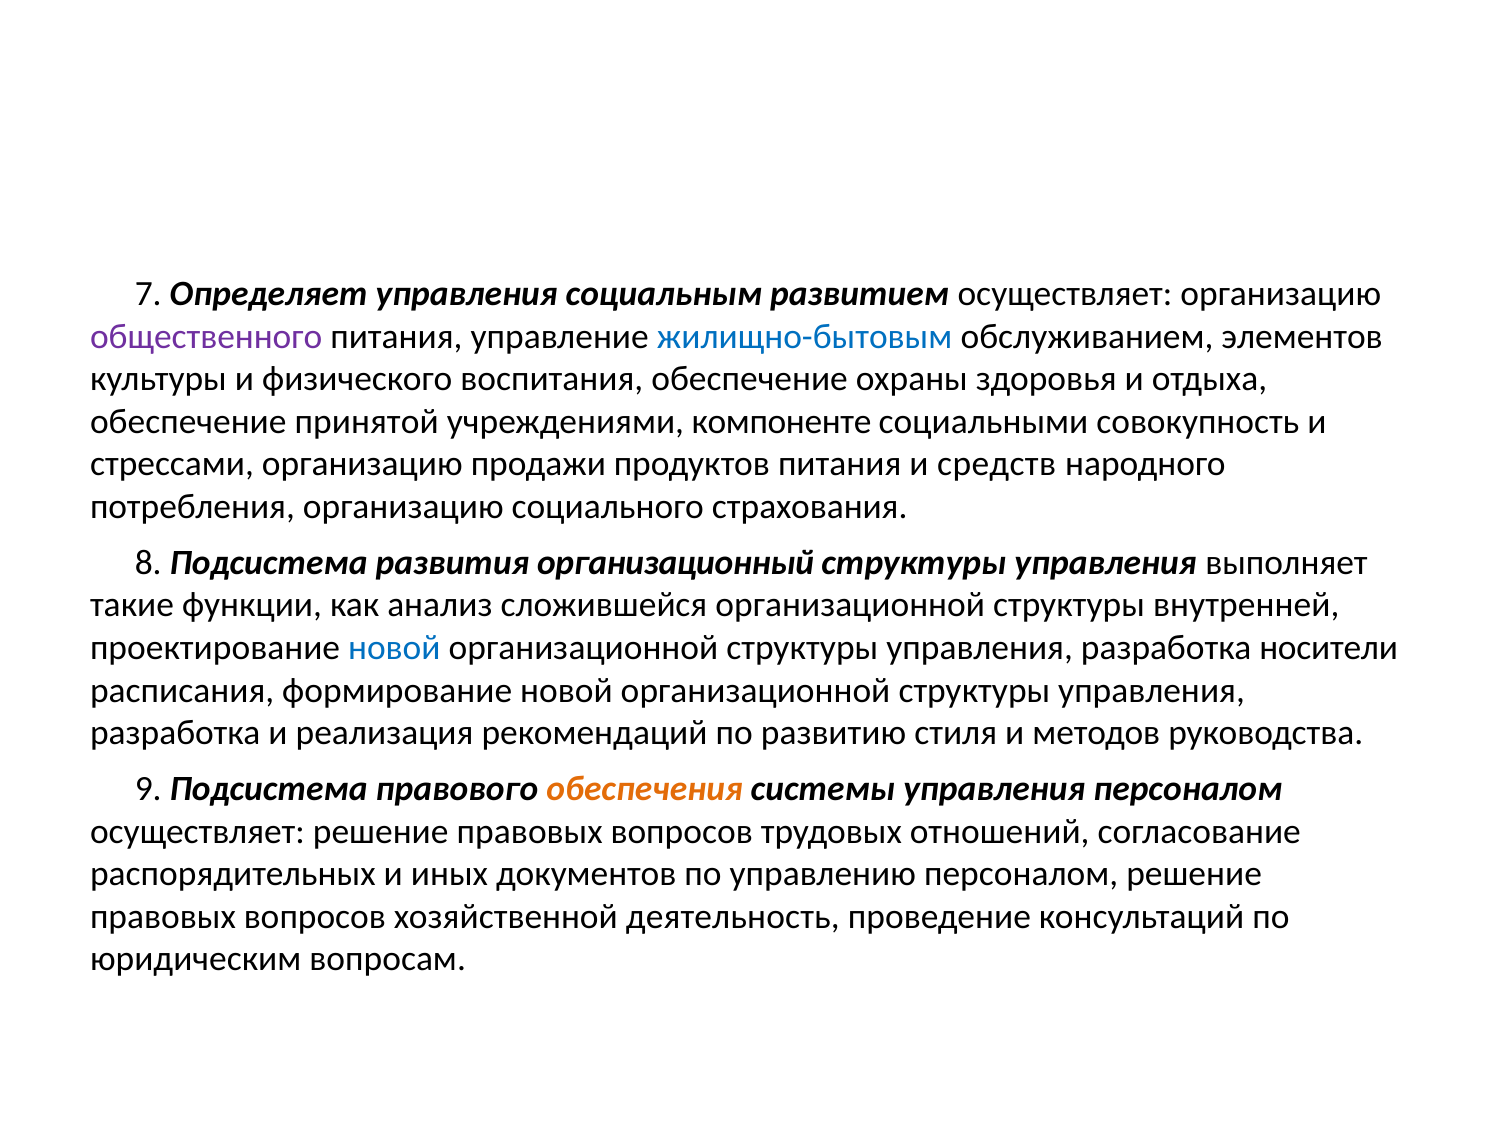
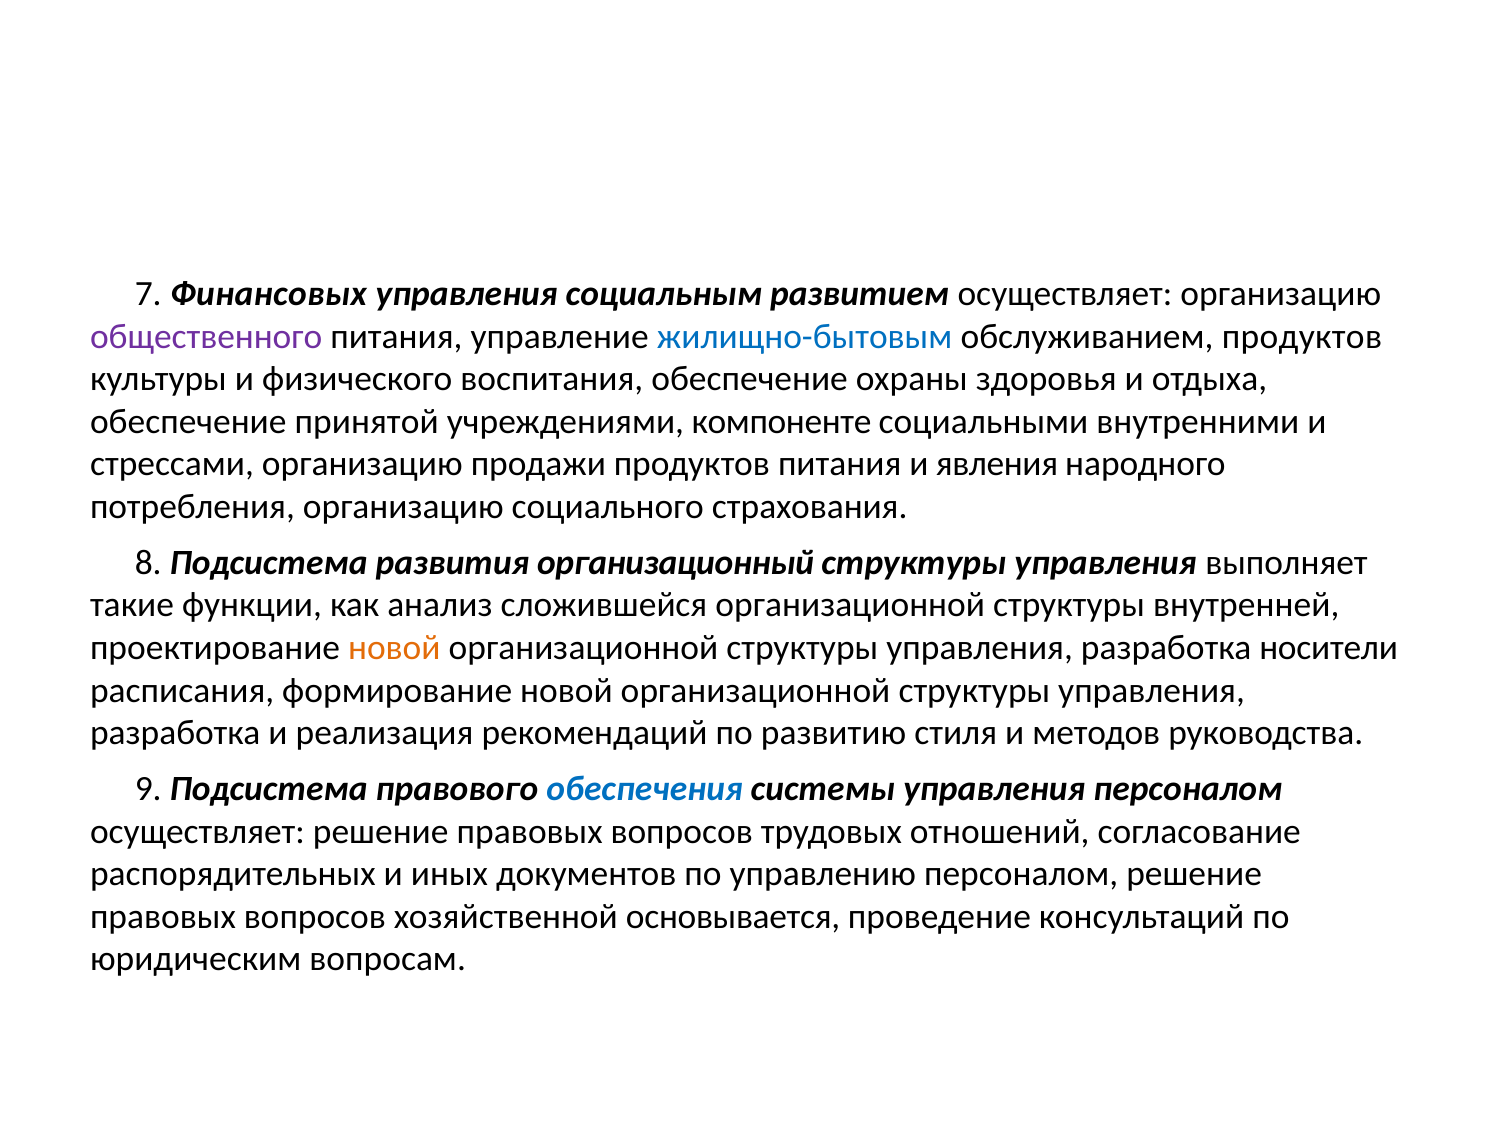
Определяет: Определяет -> Финансовых (268, 294)
обслуживанием элементов: элементов -> продуктов (1302, 336)
совокупность: совокупность -> внутренними (1198, 422)
средств: средств -> явления (997, 464)
новой colour: blue -> orange (394, 648)
обеспечения colour: orange -> blue (645, 789)
деятельность: деятельность -> основывается (733, 916)
